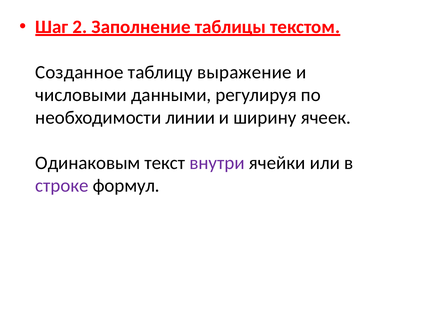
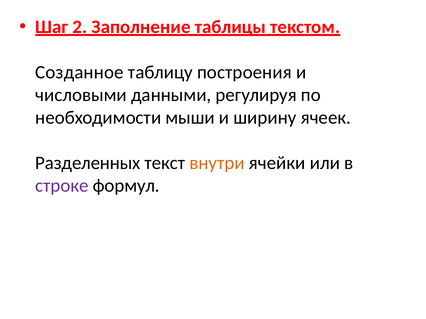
выражение: выражение -> построения (244, 72)
линии: линии -> мыши (190, 118)
Одинаковым: Одинаковым -> Разделенных (88, 163)
внутри colour: purple -> orange (217, 163)
